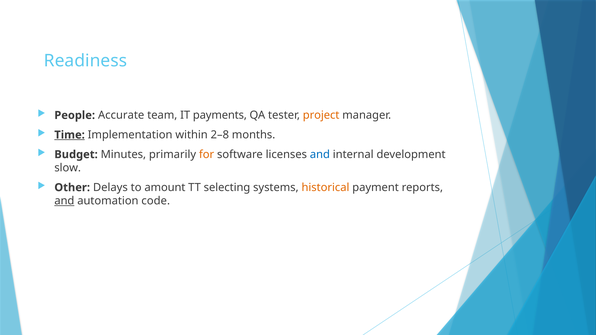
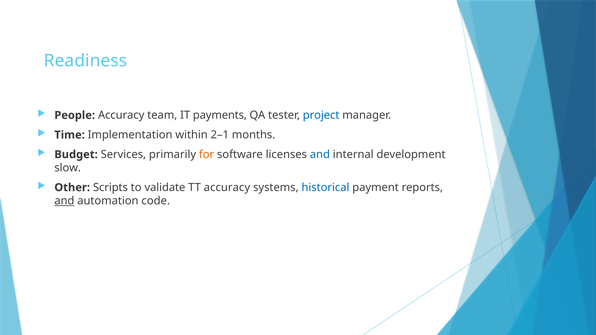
People Accurate: Accurate -> Accuracy (121, 115)
project colour: orange -> blue (321, 115)
Time underline: present -> none (70, 135)
2–8: 2–8 -> 2–1 (220, 135)
Minutes: Minutes -> Services (123, 155)
Delays: Delays -> Scripts (110, 188)
amount: amount -> validate (165, 188)
TT selecting: selecting -> accuracy (227, 188)
historical colour: orange -> blue (325, 188)
